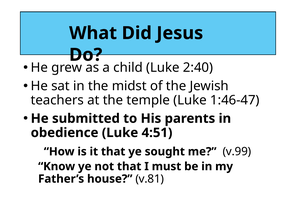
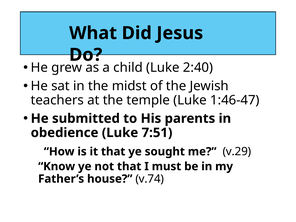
4:51: 4:51 -> 7:51 (157, 133)
v.99: v.99 -> v.29 (237, 152)
v.81: v.81 -> v.74 (150, 179)
